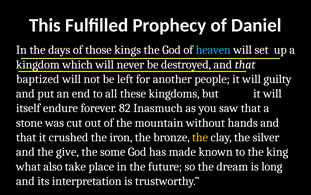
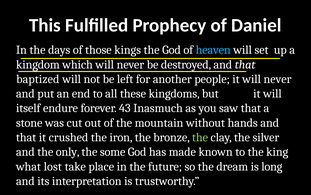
it will guilty: guilty -> never (277, 79)
82: 82 -> 43 (125, 108)
the colour: yellow -> light green (200, 137)
give: give -> only (68, 151)
also: also -> lost (53, 166)
